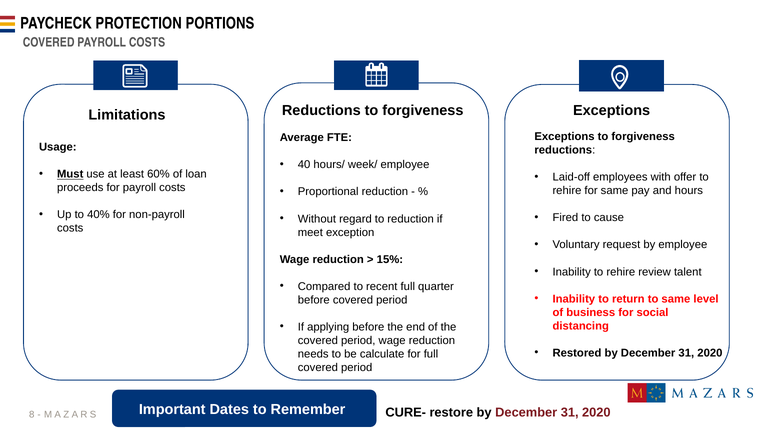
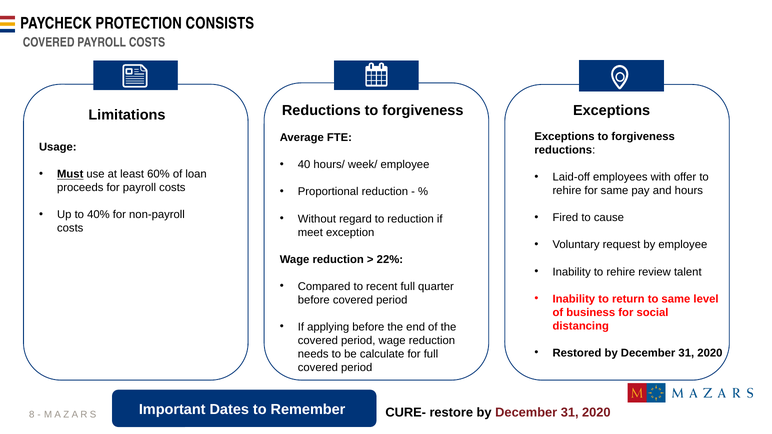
PORTIONS: PORTIONS -> CONSISTS (220, 24)
15%: 15% -> 22% (390, 259)
